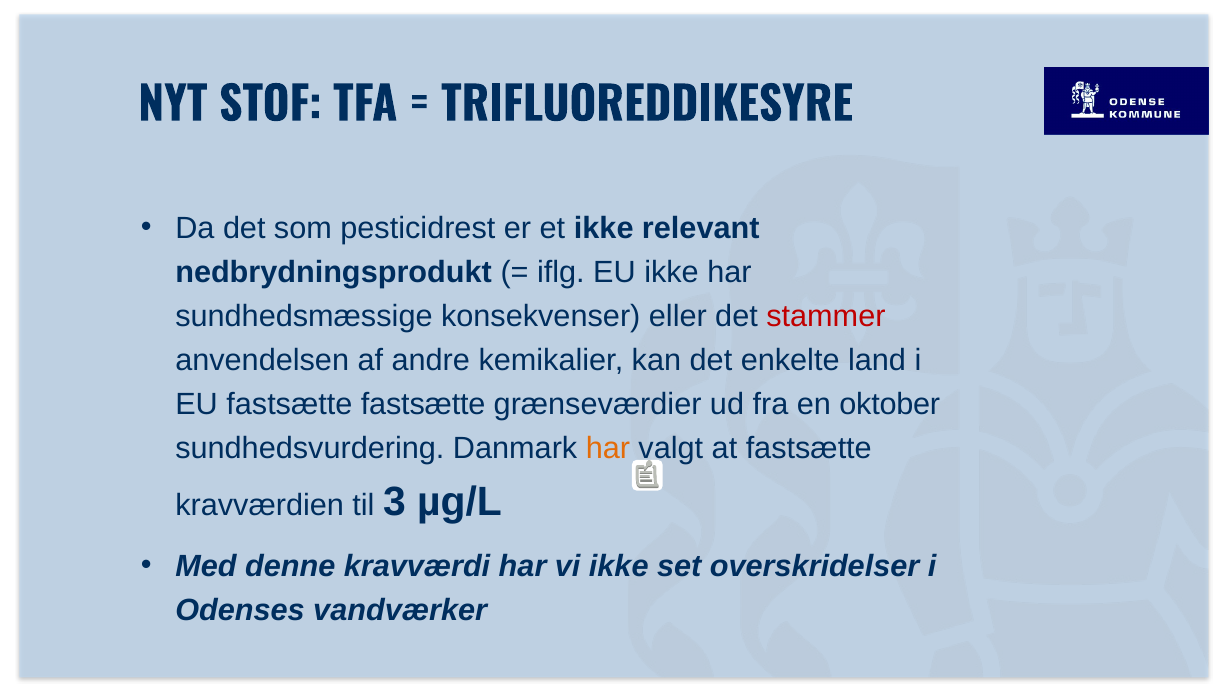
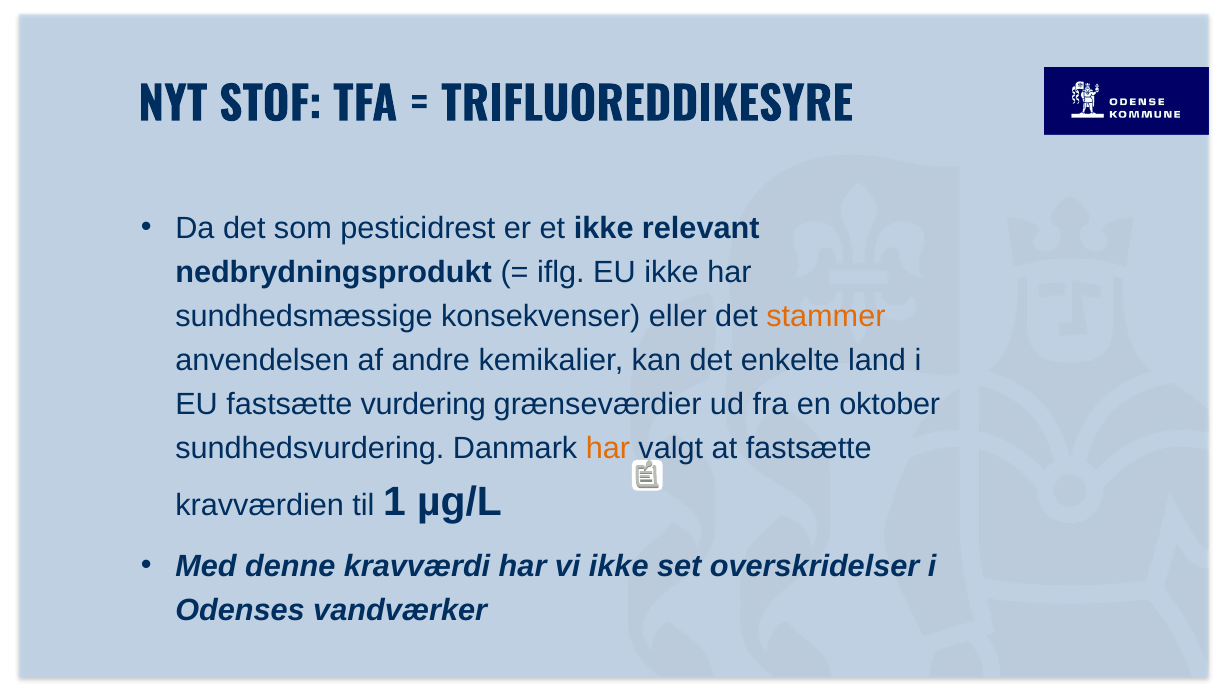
stammer colour: red -> orange (826, 316)
fastsætte fastsætte: fastsætte -> vurdering (423, 404)
3: 3 -> 1 (394, 502)
